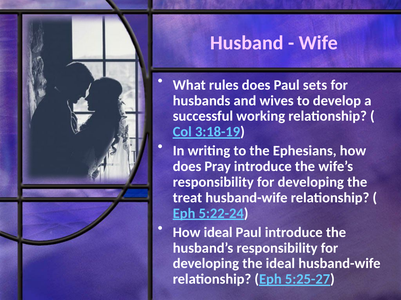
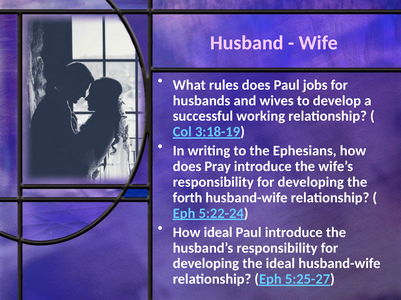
sets: sets -> jobs (315, 85)
treat: treat -> forth (188, 198)
